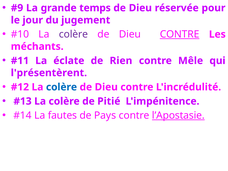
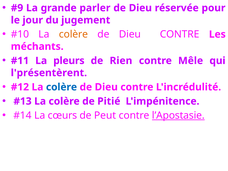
temps: temps -> parler (95, 8)
colère colour: purple -> orange (73, 34)
CONTRE underline: present -> none (180, 34)
éclate: éclate -> pleurs (69, 61)
fautes: fautes -> cœurs (62, 115)
Pays: Pays -> Peut (105, 115)
